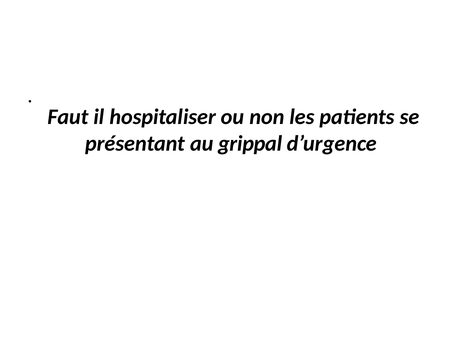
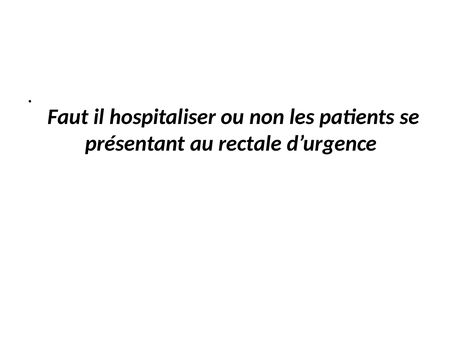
grippal: grippal -> rectale (250, 143)
